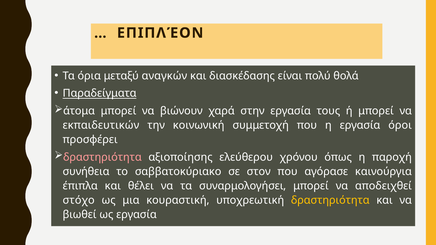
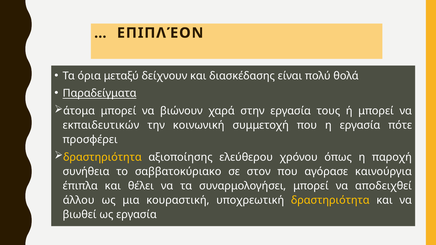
αναγκών: αναγκών -> δείχνουν (164, 76)
όροι: όροι -> πότε (400, 125)
δραστηριότητα colour: pink -> yellow (102, 157)
στόχο: στόχο -> άλλου (79, 200)
